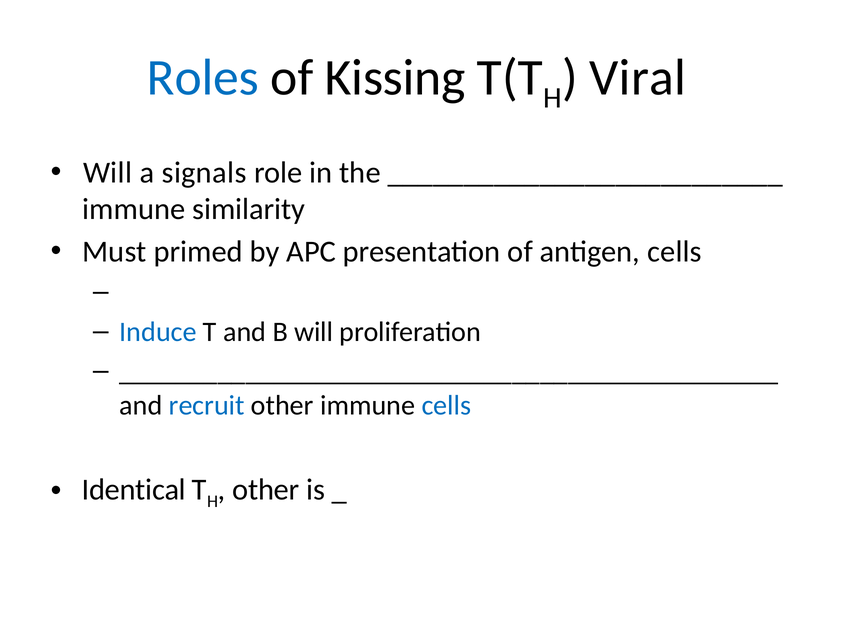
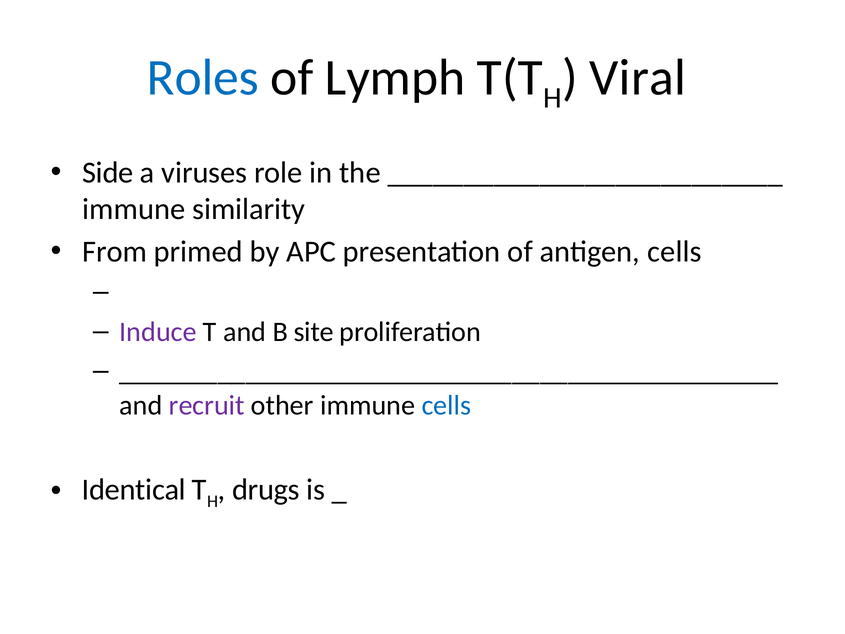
Kissing: Kissing -> Lymph (395, 78)
Will: Will -> Side (108, 173)
signals: signals -> viruses (204, 173)
Must: Must -> From (115, 252)
Induce colour: blue -> purple (158, 332)
B will: will -> site (314, 332)
recruit colour: blue -> purple (207, 405)
other: other -> drugs (266, 489)
